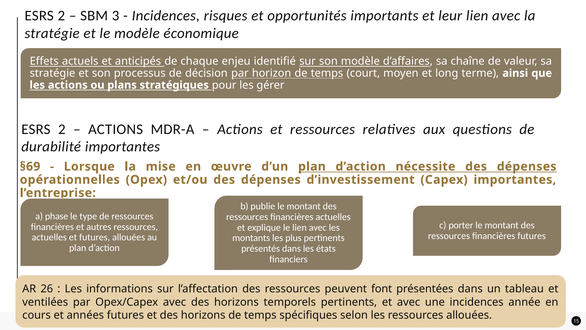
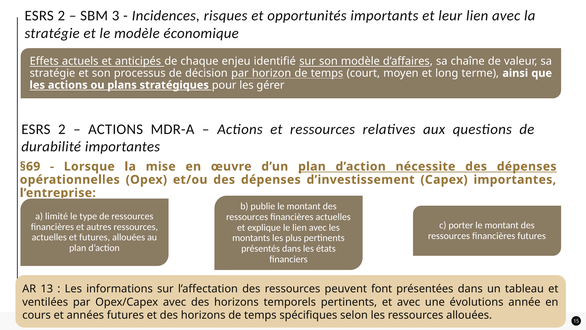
phase: phase -> limité (57, 216)
26: 26 -> 13 (47, 289)
une incidences: incidences -> évolutions (477, 302)
